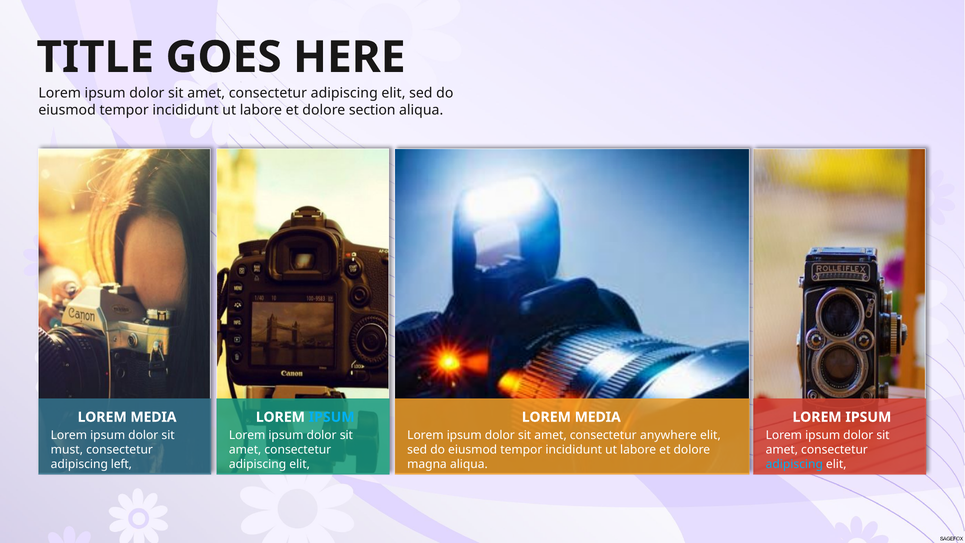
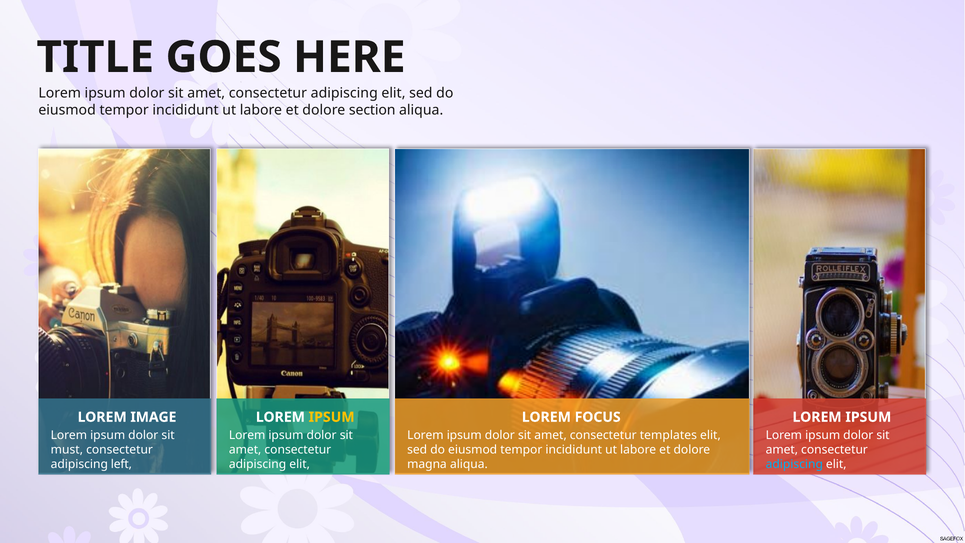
MEDIA: MEDIA -> IMAGE (153, 417)
IPSUM colour: light blue -> yellow (332, 417)
MEDIA: MEDIA -> FOCUS (598, 417)
anywhere: anywhere -> templates (668, 435)
